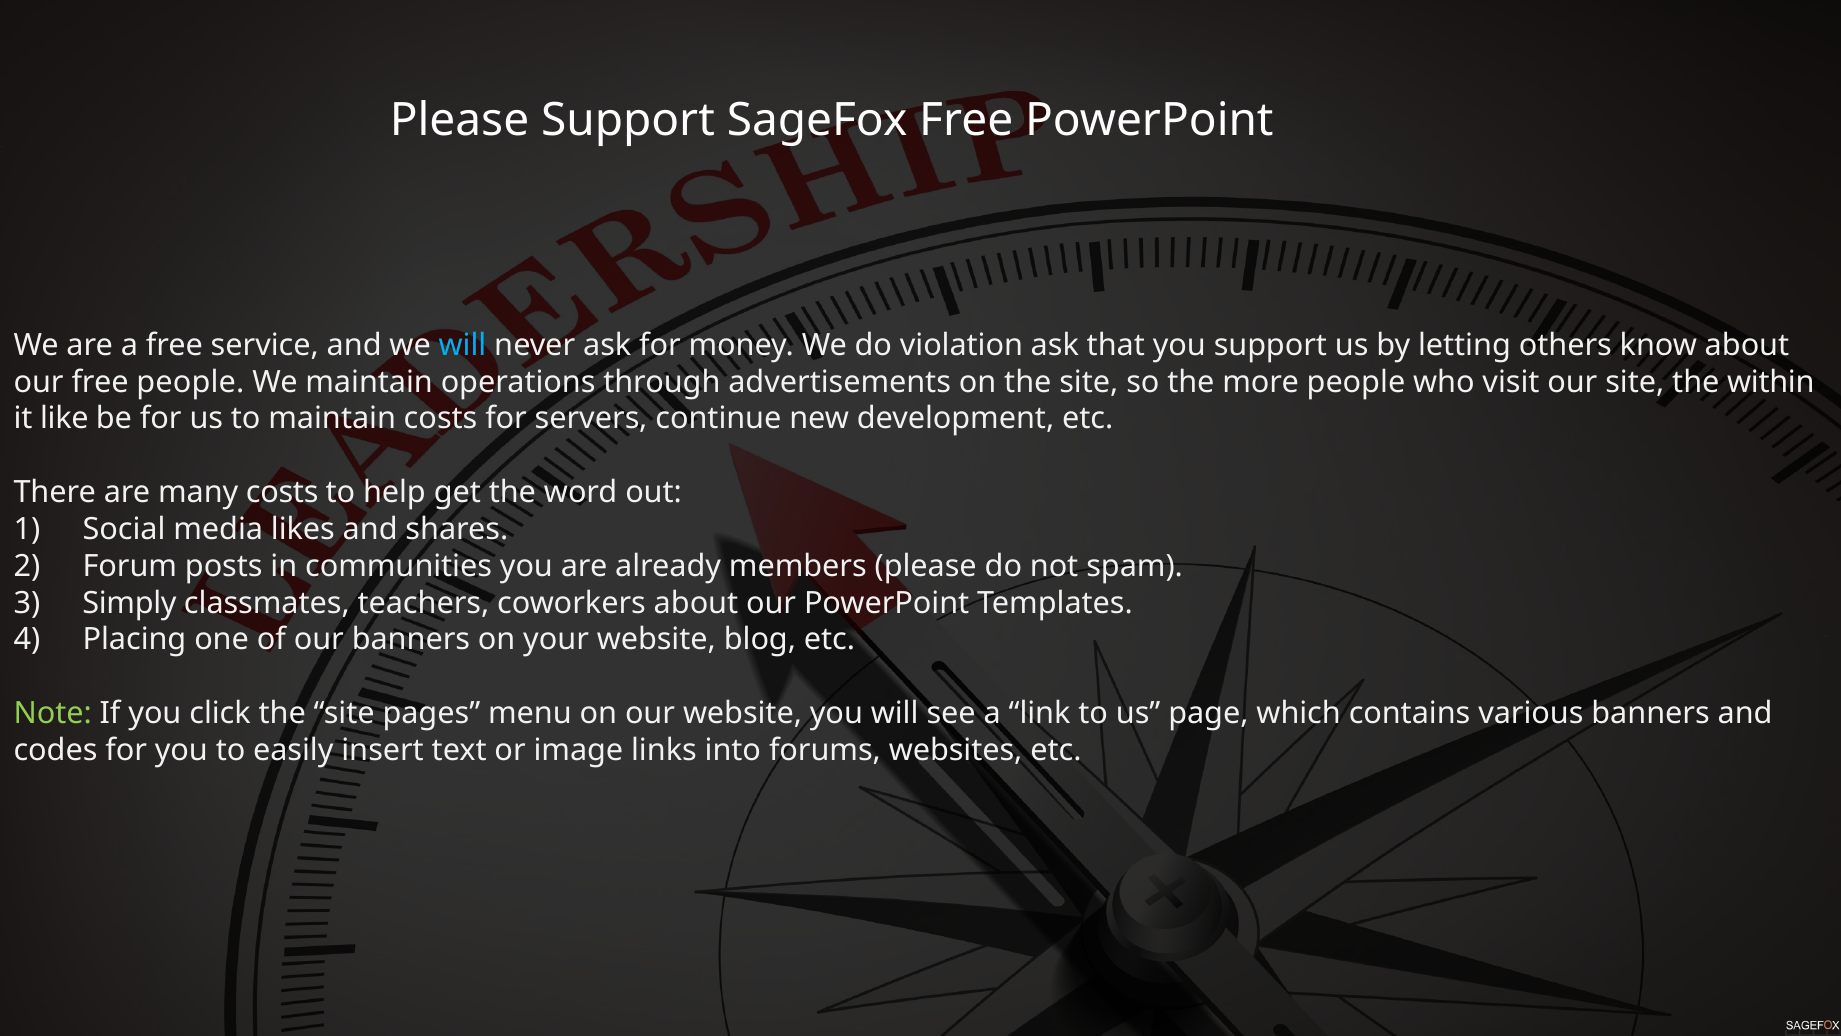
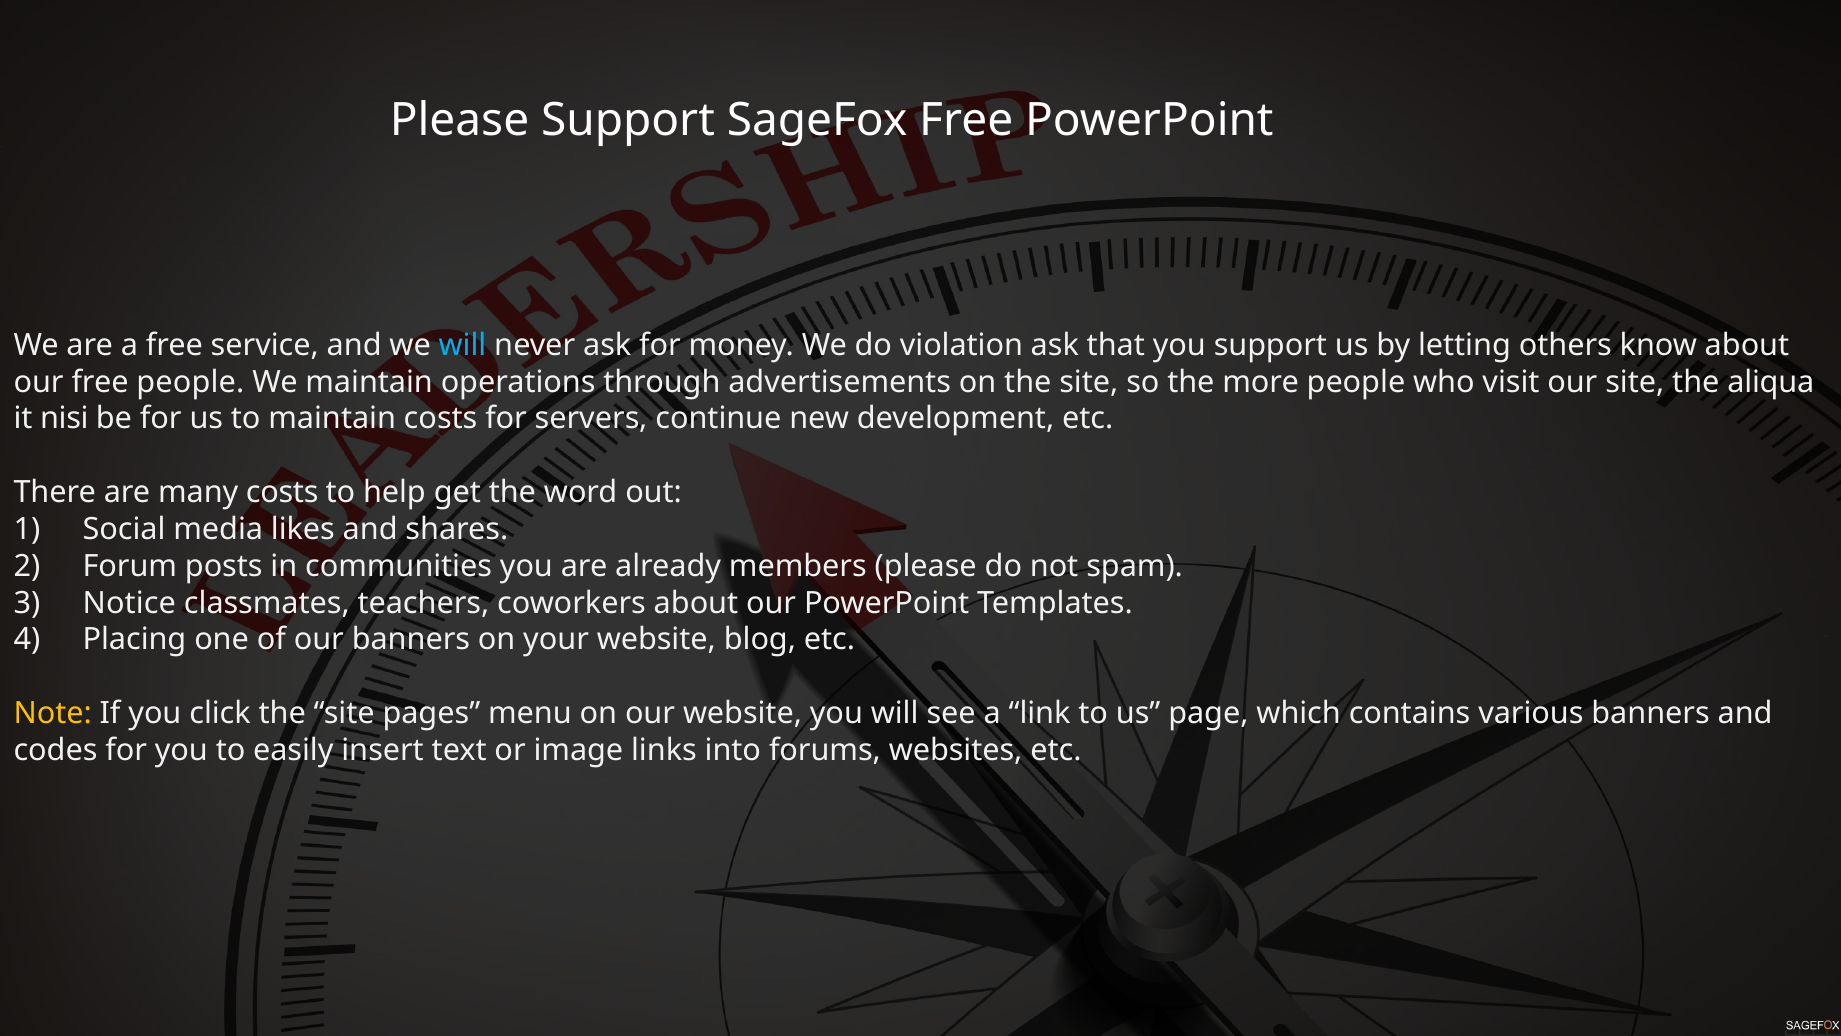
within: within -> aliqua (1771, 382)
like: like -> nisi (64, 419)
Simply: Simply -> Notice (129, 603)
Note colour: light green -> yellow (53, 713)
